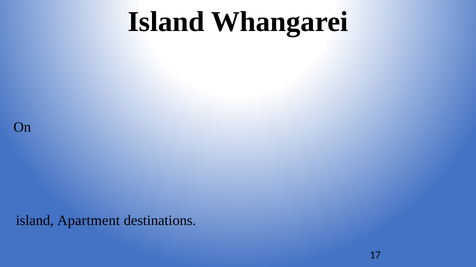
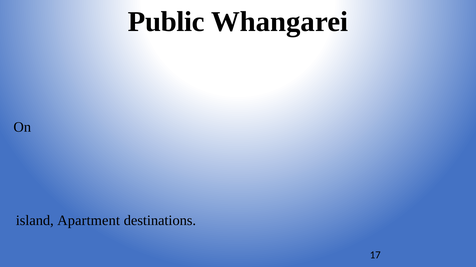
Island: Island -> Public (166, 22)
